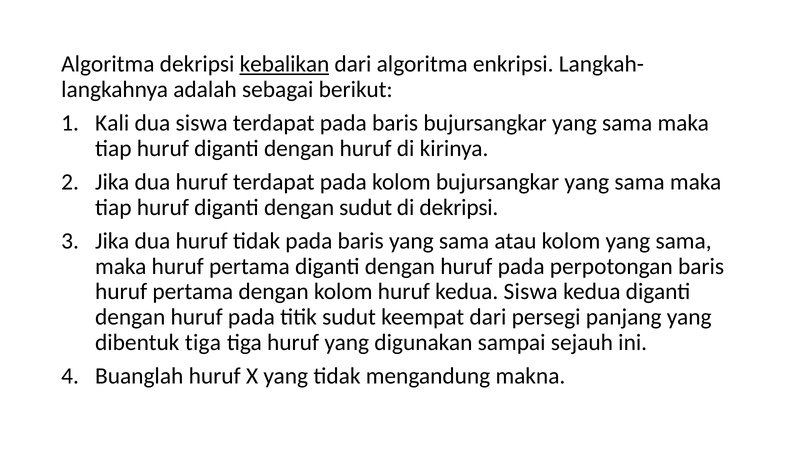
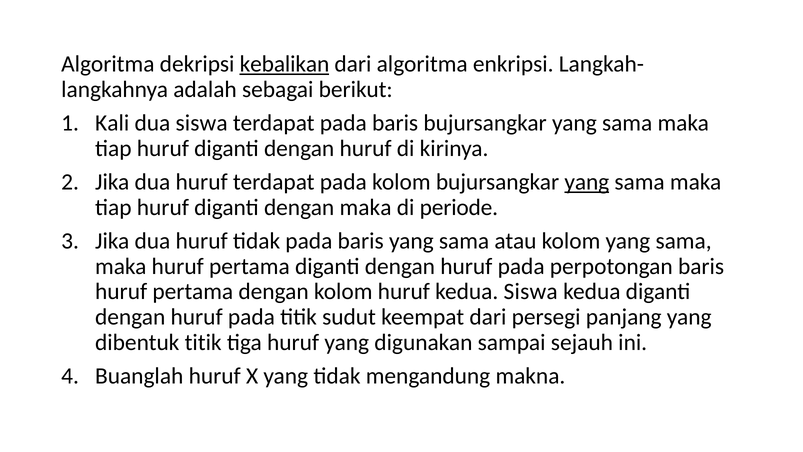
yang underline: none -> present (587, 182)
dengan sudut: sudut -> maka (366, 207)
di dekripsi: dekripsi -> periode (459, 207)
dibentuk tiga: tiga -> titik (203, 342)
